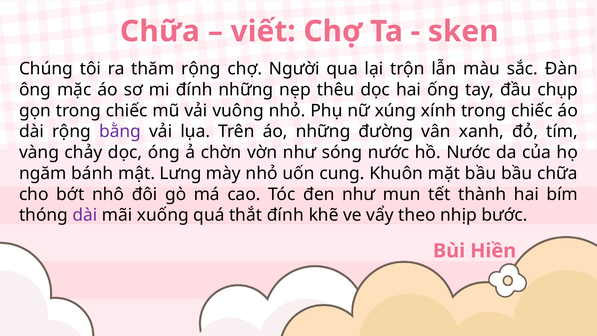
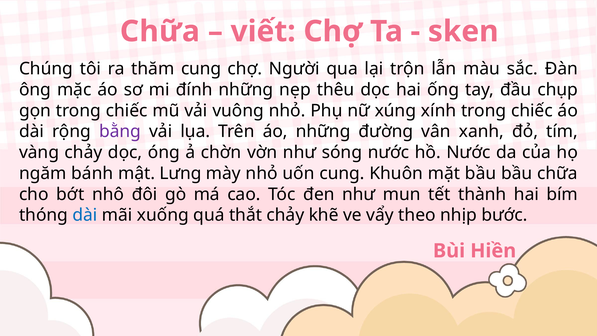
thăm rộng: rộng -> cung (201, 69)
dài colour: purple -> blue (85, 215)
thắt đính: đính -> chảy (285, 215)
